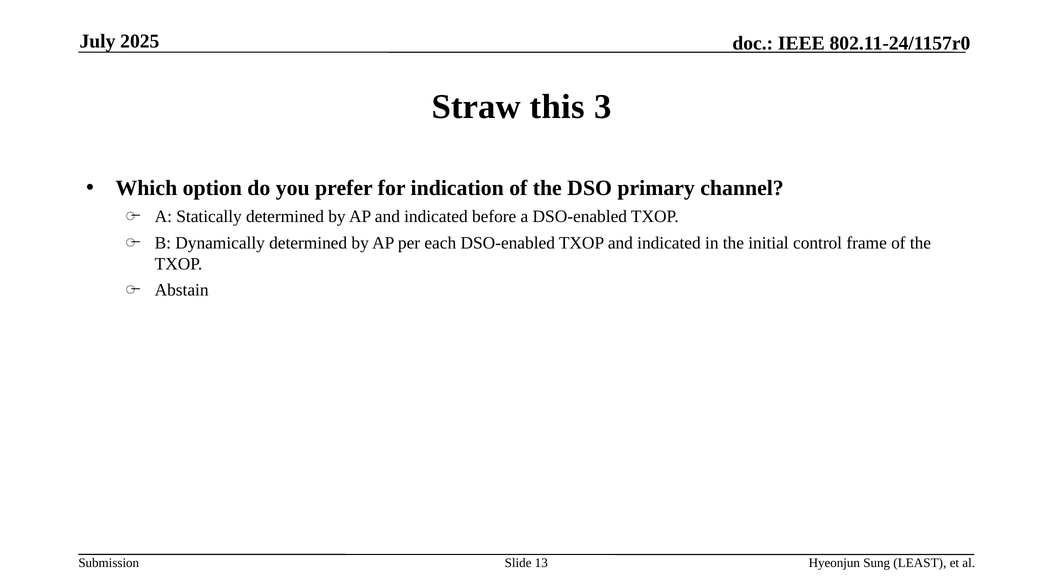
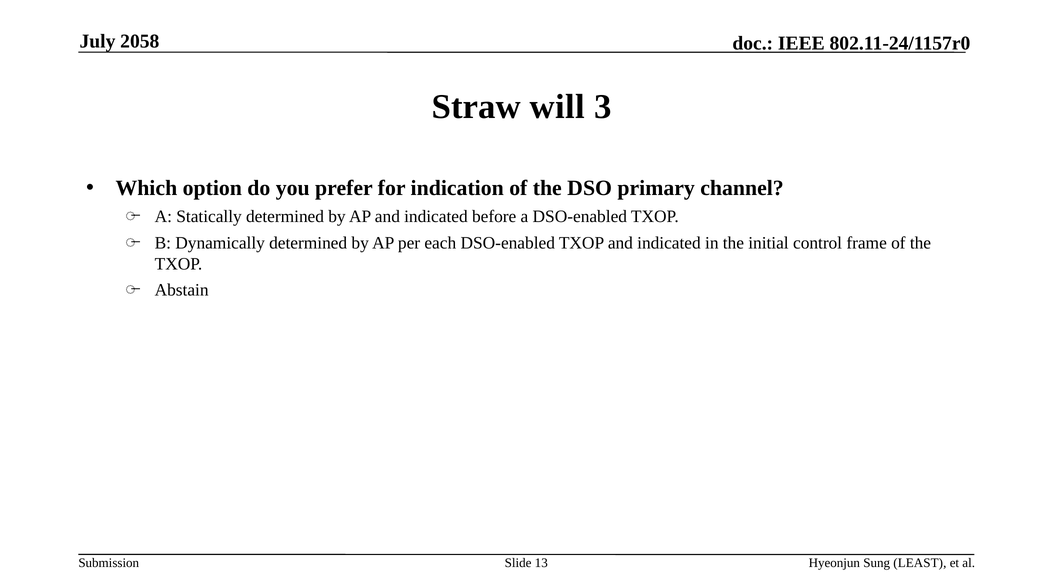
2025: 2025 -> 2058 (140, 42)
this: this -> will (557, 107)
